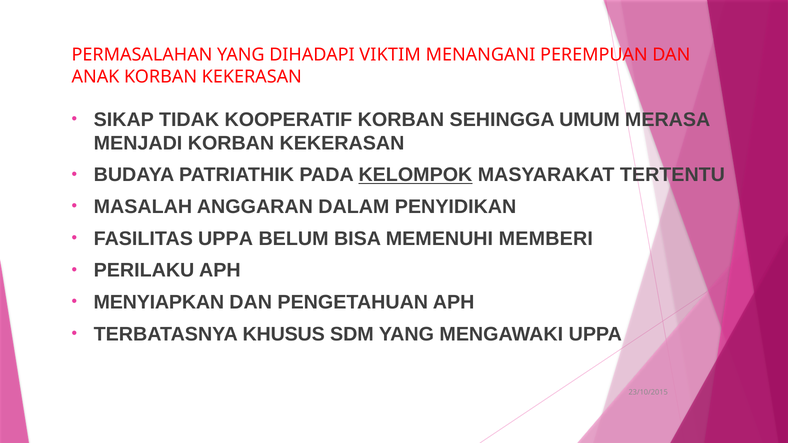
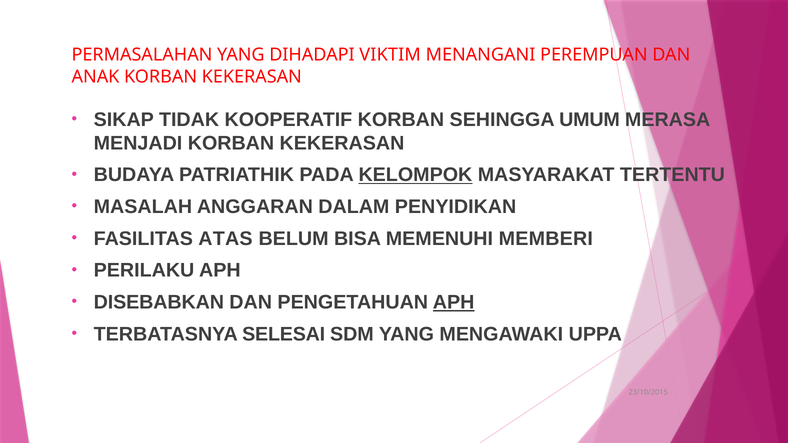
FASILITAS UPPA: UPPA -> ATAS (225, 239)
MENYIAPKAN: MENYIAPKAN -> DISEBABKAN (159, 302)
APH underline: none -> present (454, 302)
KHUSUS: KHUSUS -> SELESAI (284, 334)
